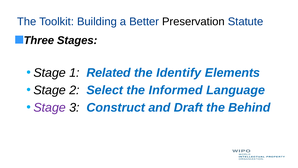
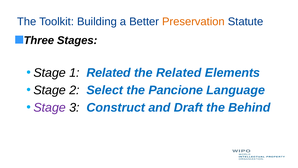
Preservation colour: black -> orange (193, 21)
the Identify: Identify -> Related (179, 73)
Informed: Informed -> Pancione (176, 90)
